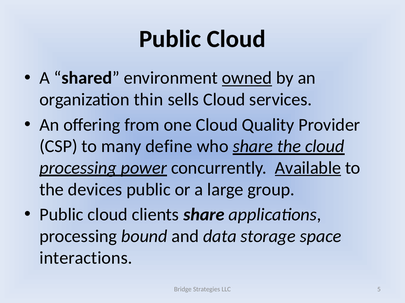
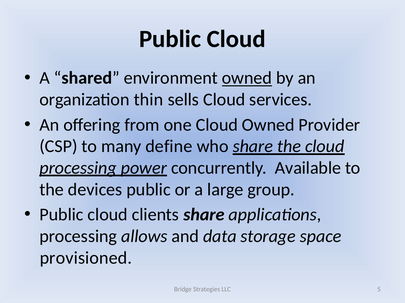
Cloud Quality: Quality -> Owned (268, 125)
Available underline: present -> none (308, 168)
bound: bound -> allows (144, 237)
interactions: interactions -> provisioned (86, 258)
